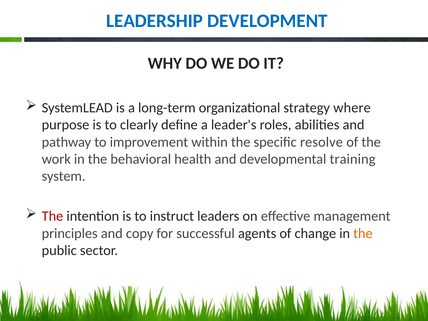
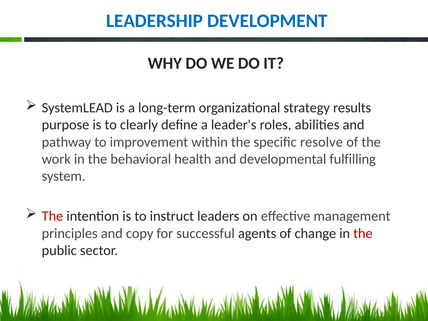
where: where -> results (352, 108)
training: training -> fulfilling (353, 159)
the colour: orange -> red (363, 233)
